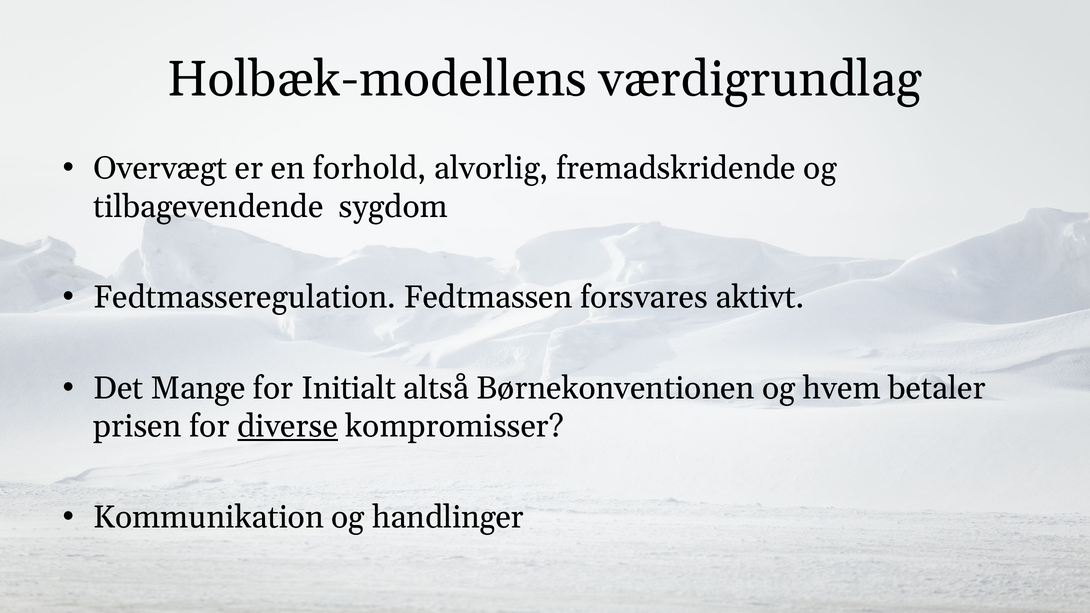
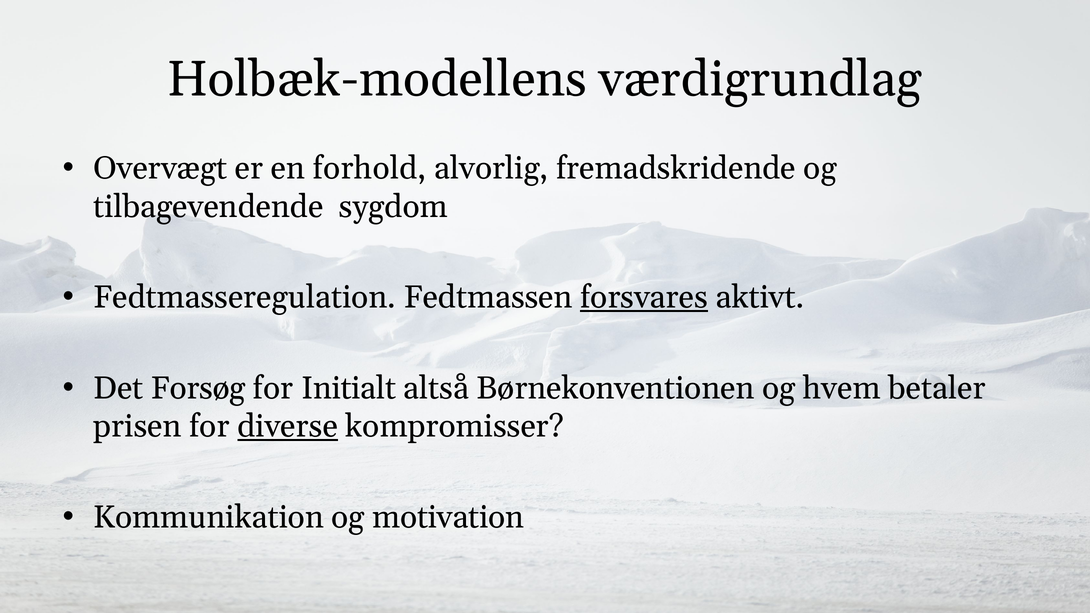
forsvares underline: none -> present (644, 298)
Mange: Mange -> Forsøg (198, 388)
handlinger: handlinger -> motivation (448, 517)
